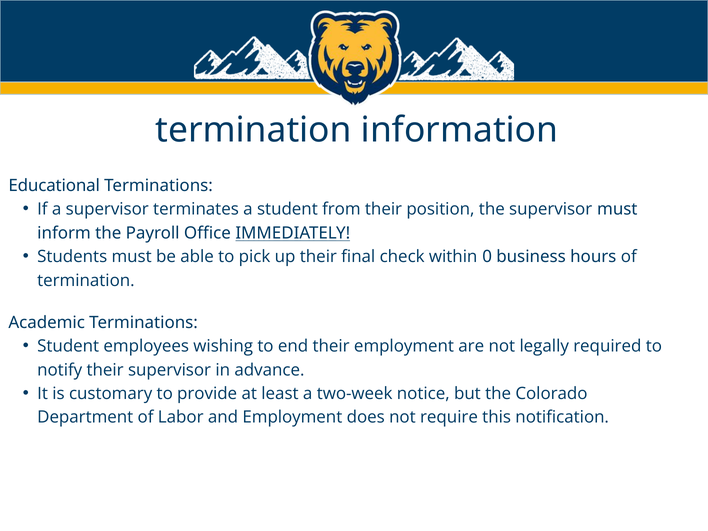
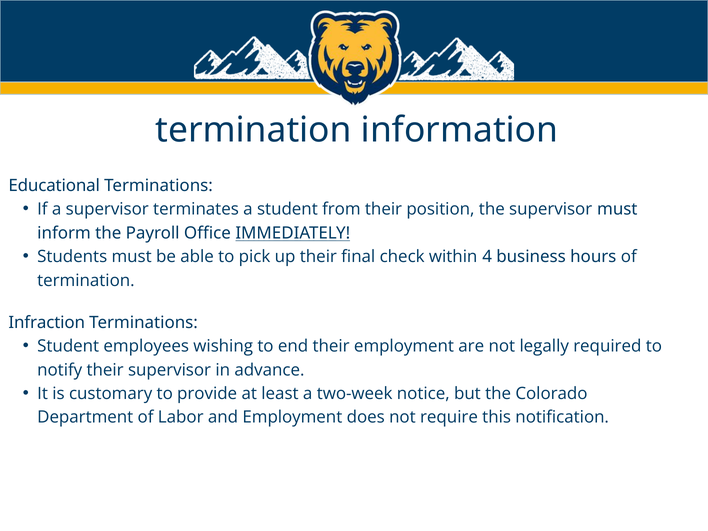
0: 0 -> 4 (487, 257)
Academic: Academic -> Infraction (47, 322)
